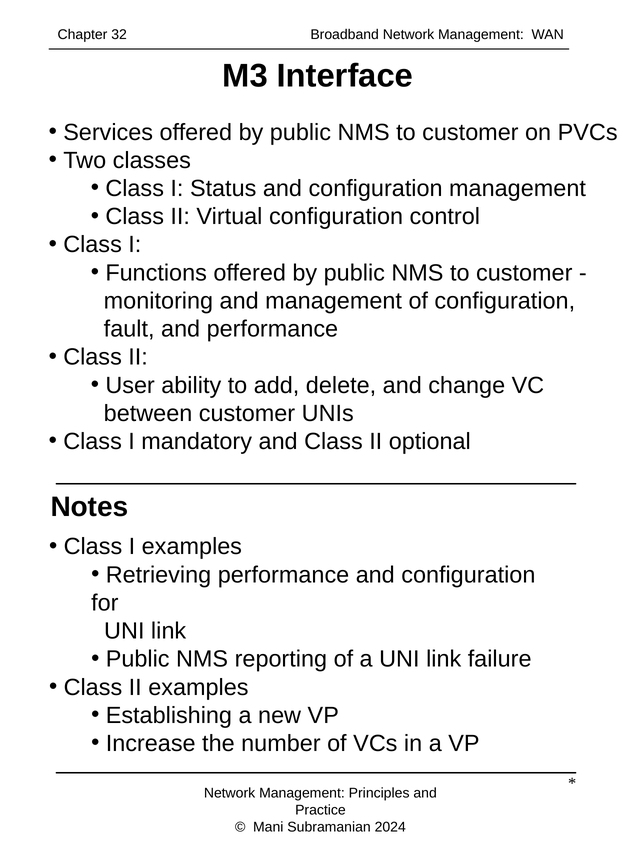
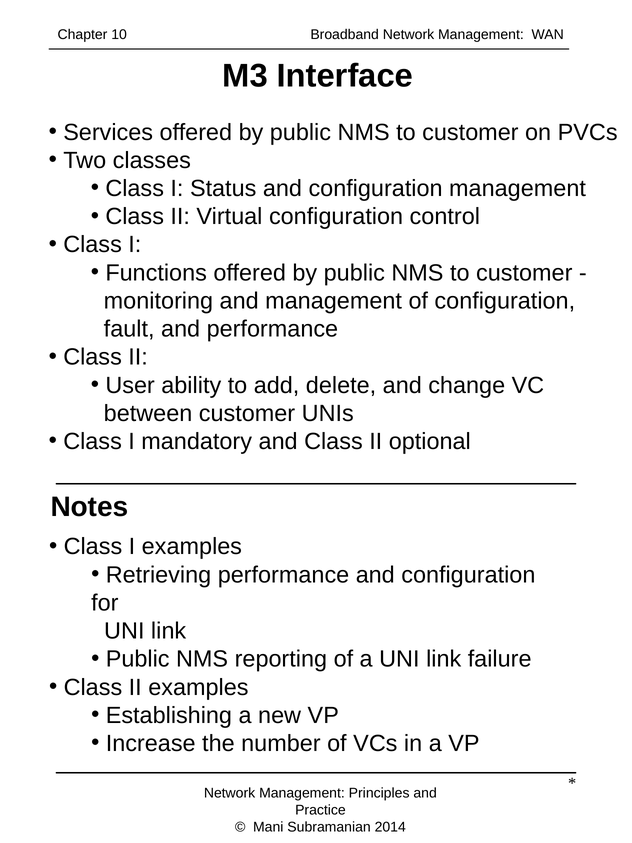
32: 32 -> 10 (119, 35)
2024: 2024 -> 2014 (390, 827)
